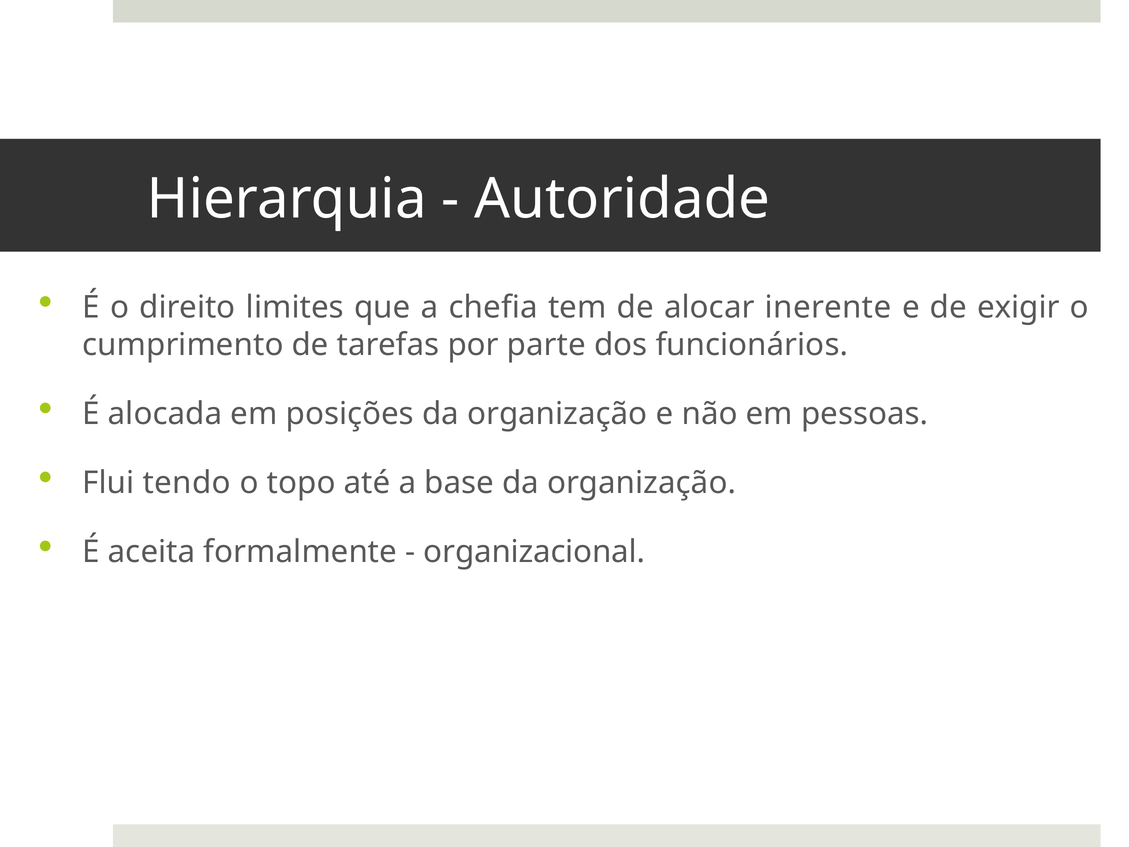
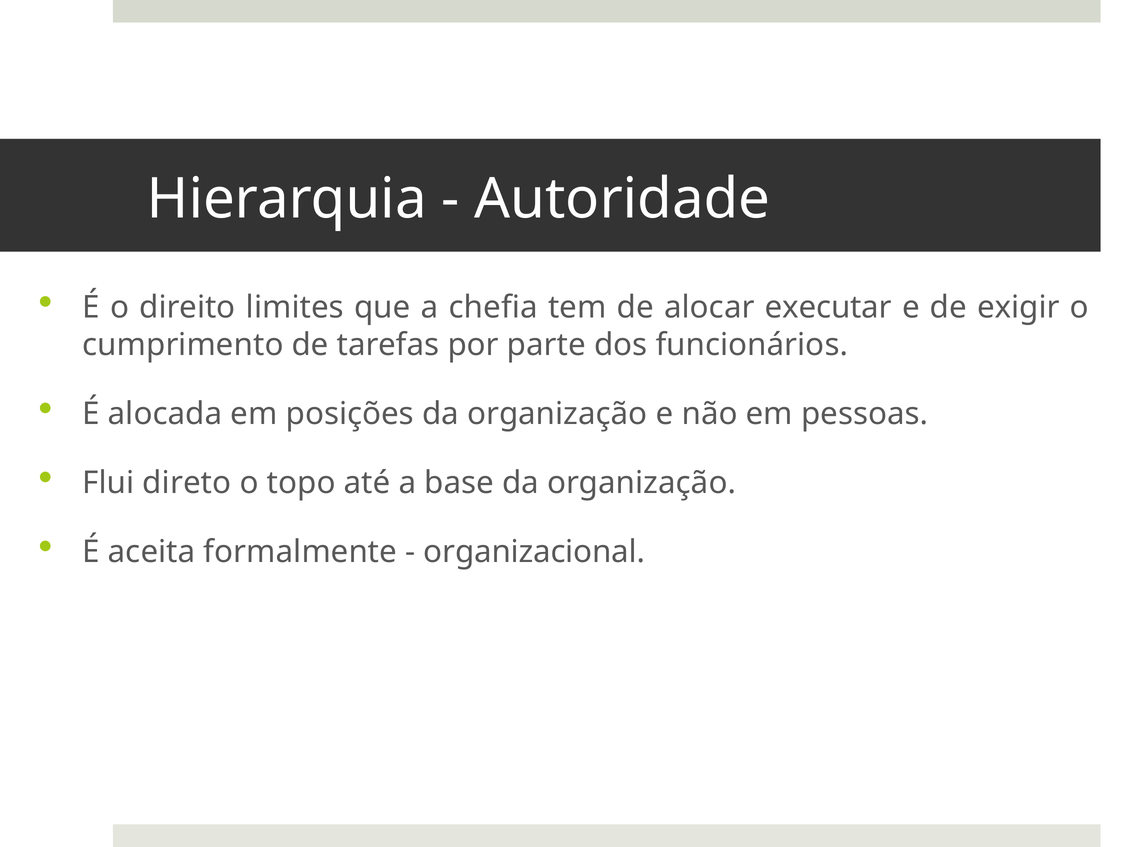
inerente: inerente -> executar (828, 307)
tendo: tendo -> direto (187, 483)
